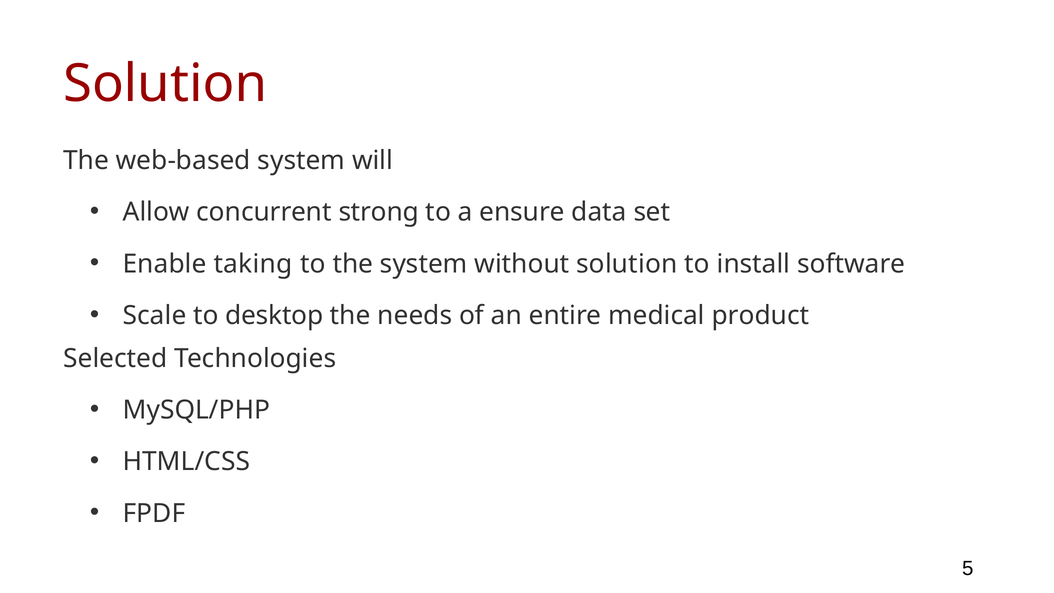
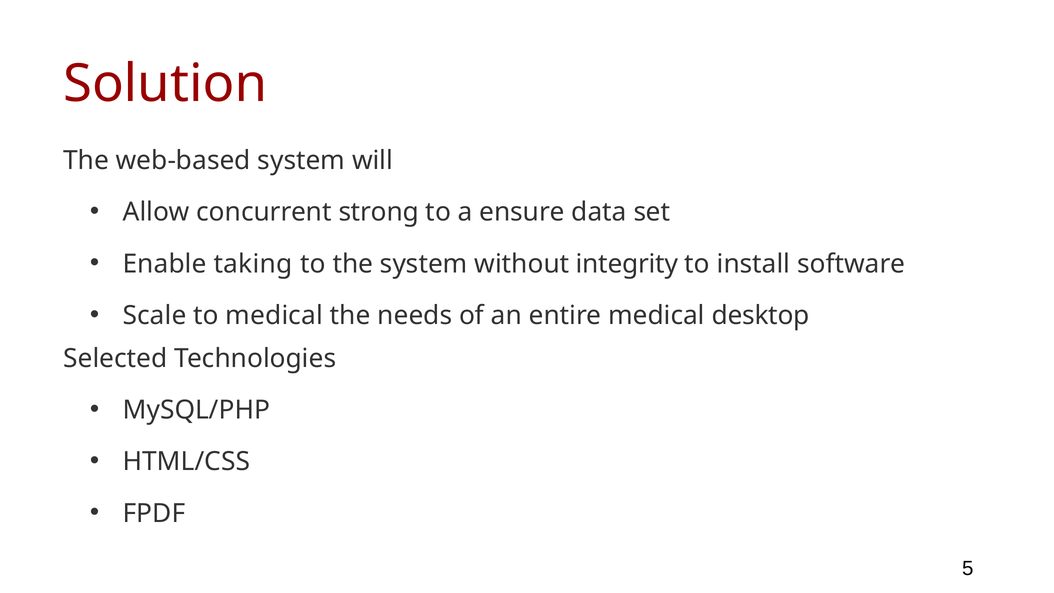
without solution: solution -> integrity (627, 264)
to desktop: desktop -> medical (274, 315)
product: product -> desktop (761, 315)
